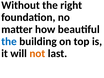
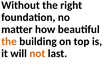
the colour: blue -> orange (9, 41)
